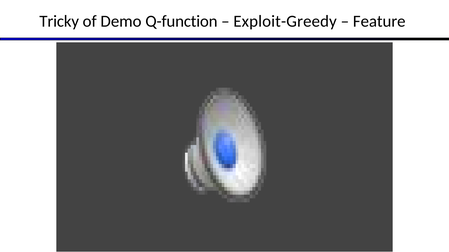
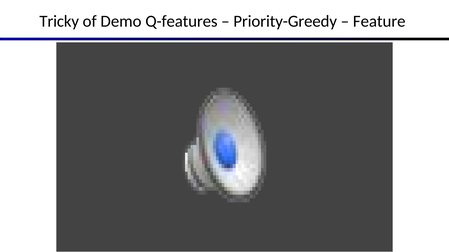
Q-function: Q-function -> Q-features (181, 21)
Exploit-Greedy: Exploit-Greedy -> Priority-Greedy (285, 21)
